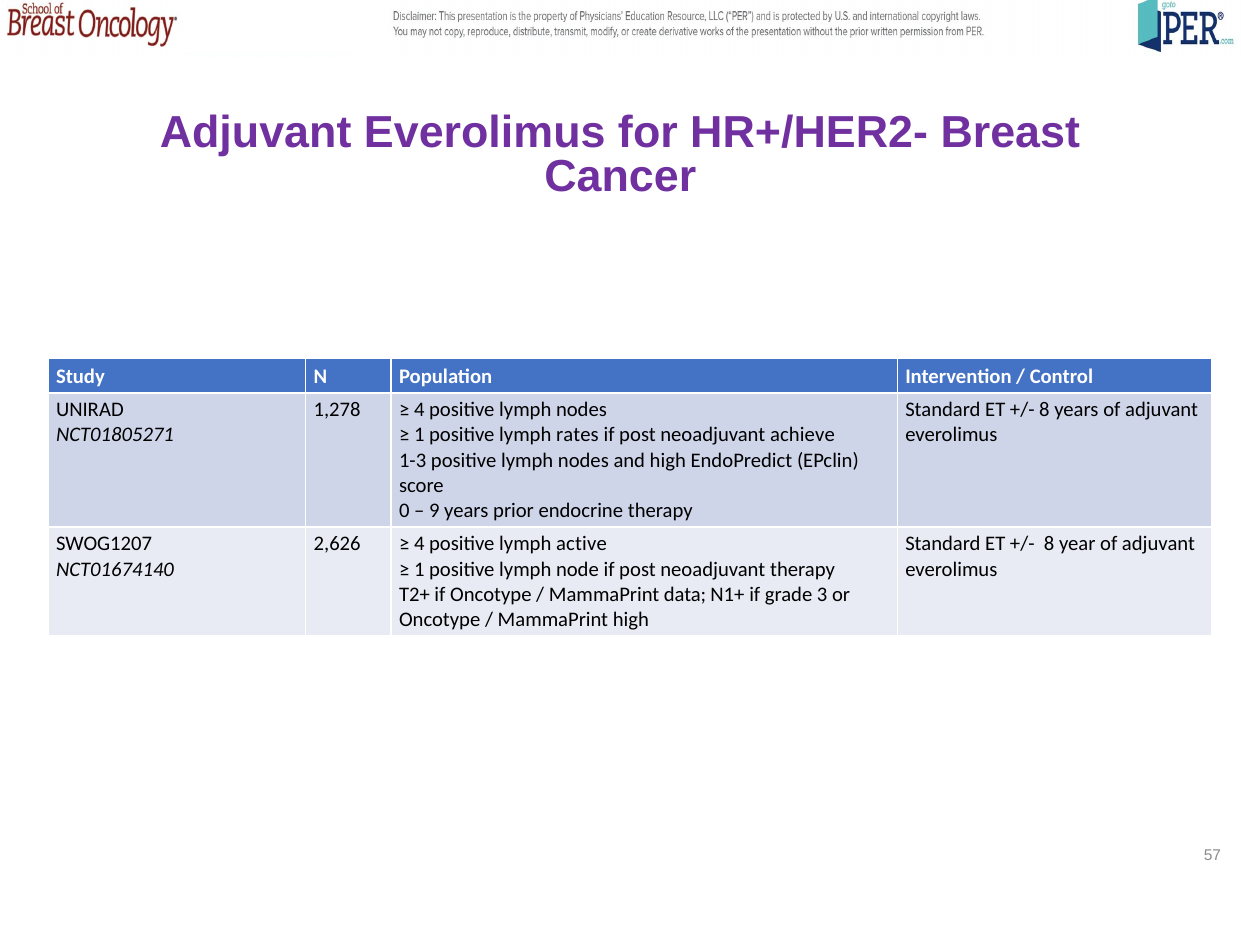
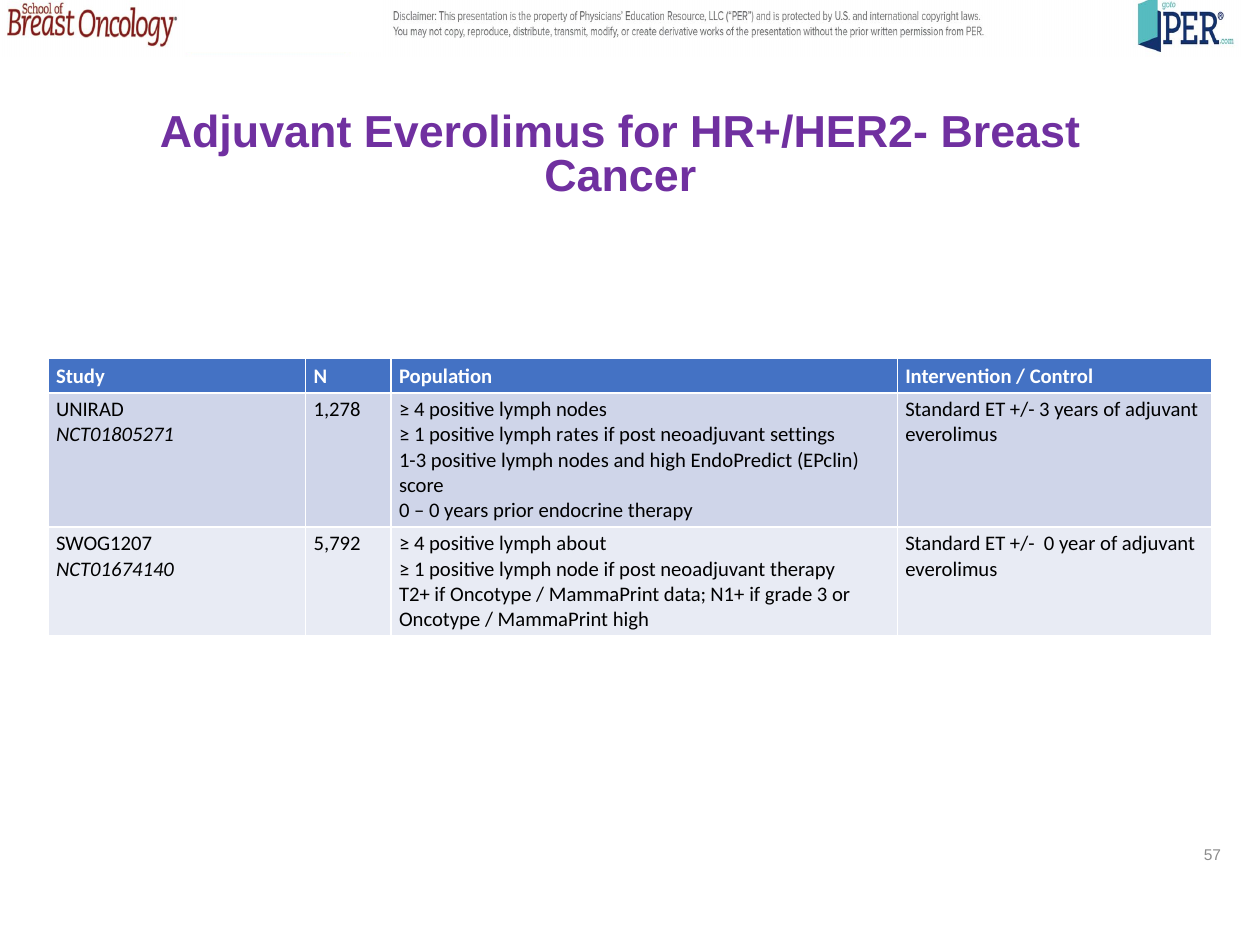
8: 8 -> 3 (1044, 410)
achieve: achieve -> settings (803, 435)
9: 9 -> 0 (434, 511)
2,626: 2,626 -> 5,792 (337, 544)
active: active -> about (581, 544)
8: 8 -> 0 (1049, 544)
